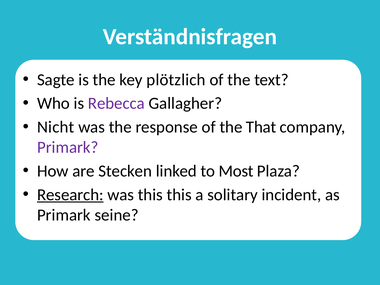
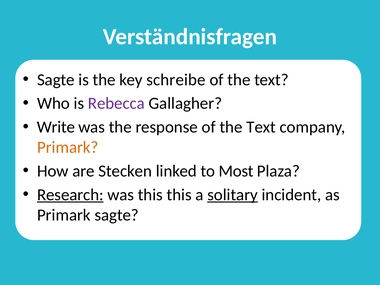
plötzlich: plötzlich -> schreibe (176, 80)
Nicht: Nicht -> Write (56, 127)
response of the That: That -> Text (261, 127)
Primark colour: purple -> orange (68, 147)
solitary underline: none -> present (233, 195)
Primark seine: seine -> sagte (117, 215)
